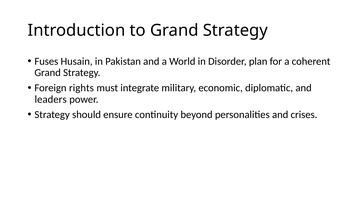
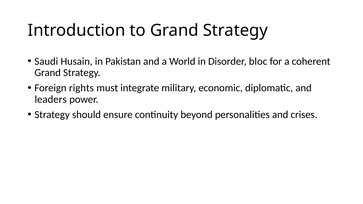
Fuses: Fuses -> Saudi (46, 61)
plan: plan -> bloc (258, 61)
